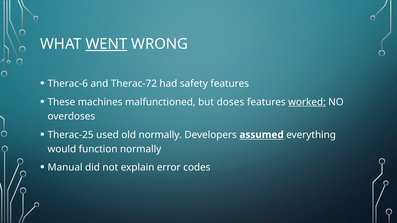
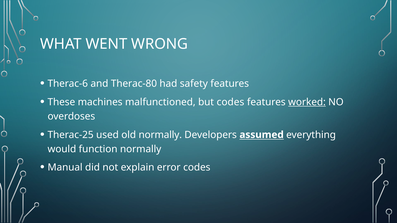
WENT underline: present -> none (106, 44)
Therac-72: Therac-72 -> Therac-80 (134, 84)
but doses: doses -> codes (230, 102)
